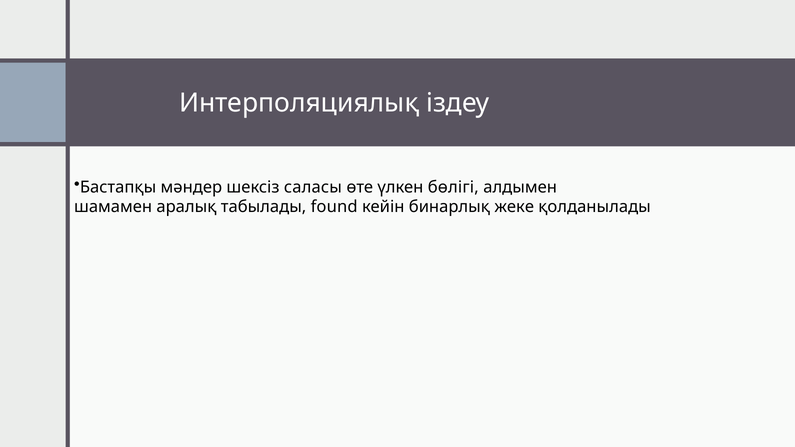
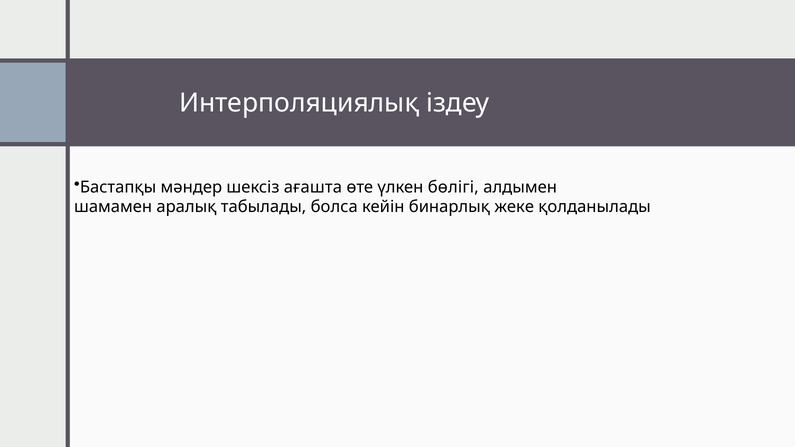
саласы: саласы -> ағашта (313, 187)
found: found -> болса (334, 207)
